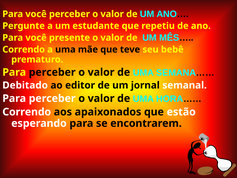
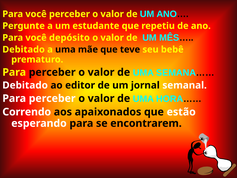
presente: presente -> depósito (69, 38)
Correndo: Correndo -> Debitado (24, 49)
